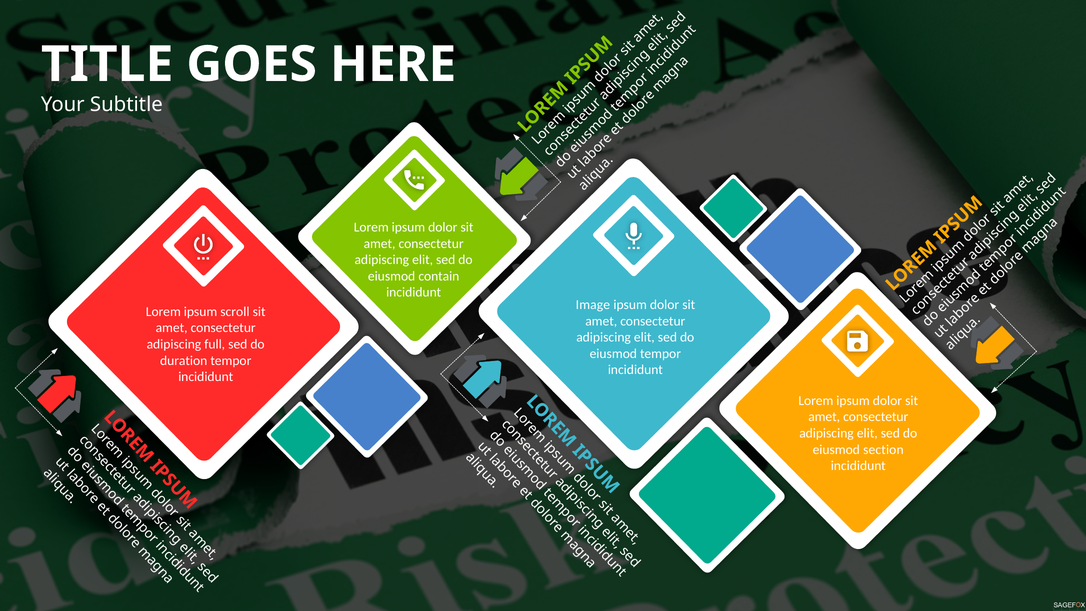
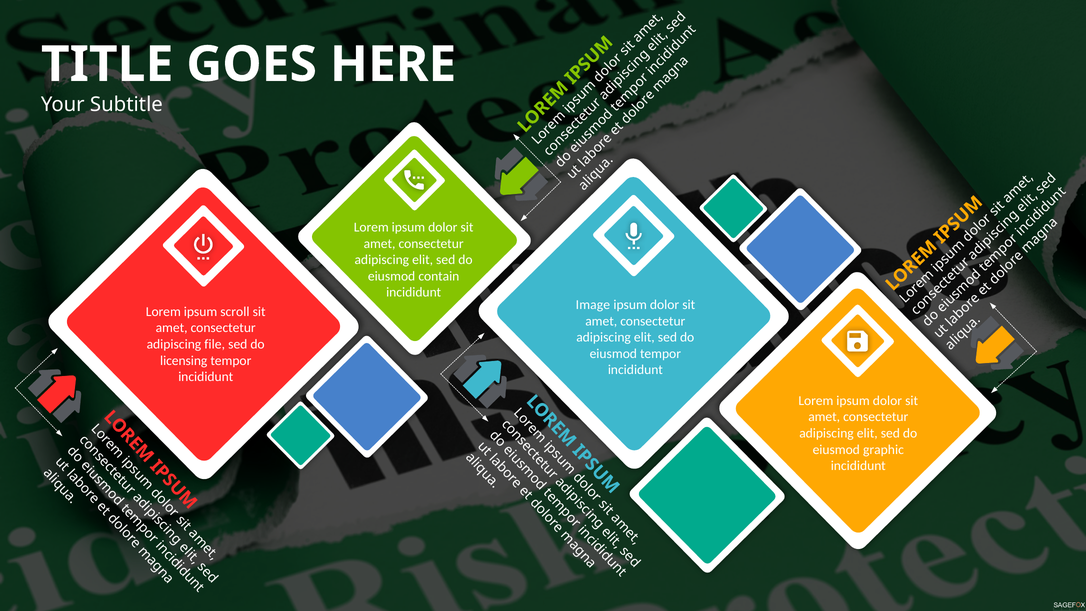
full: full -> file (215, 344)
duration: duration -> licensing (184, 361)
section: section -> graphic (883, 449)
